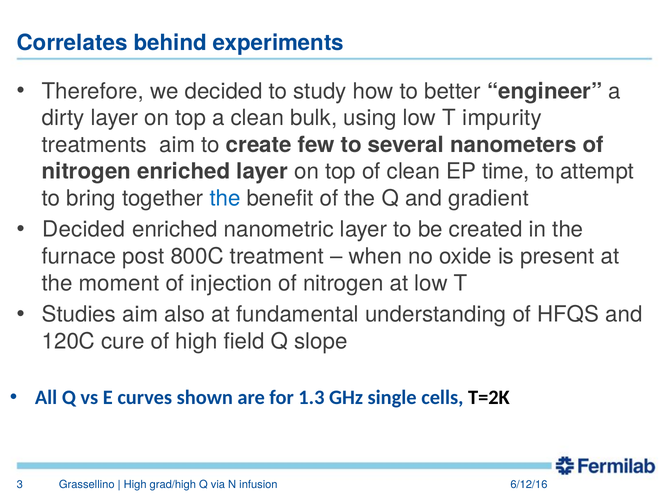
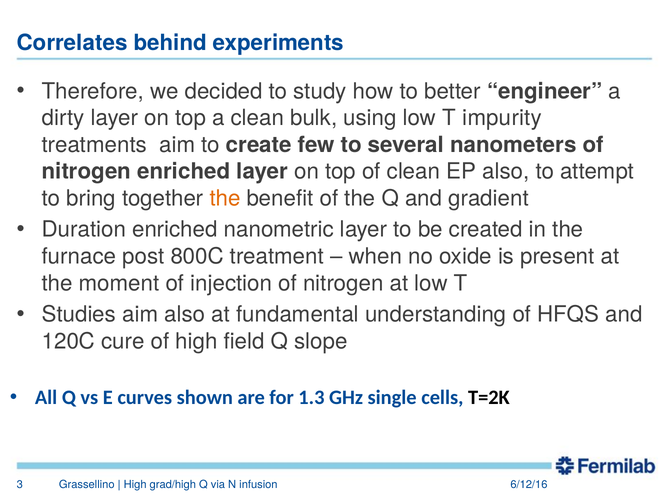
EP time: time -> also (506, 172)
the colour: blue -> orange (225, 198)
Decided: Decided -> Duration (84, 230)
